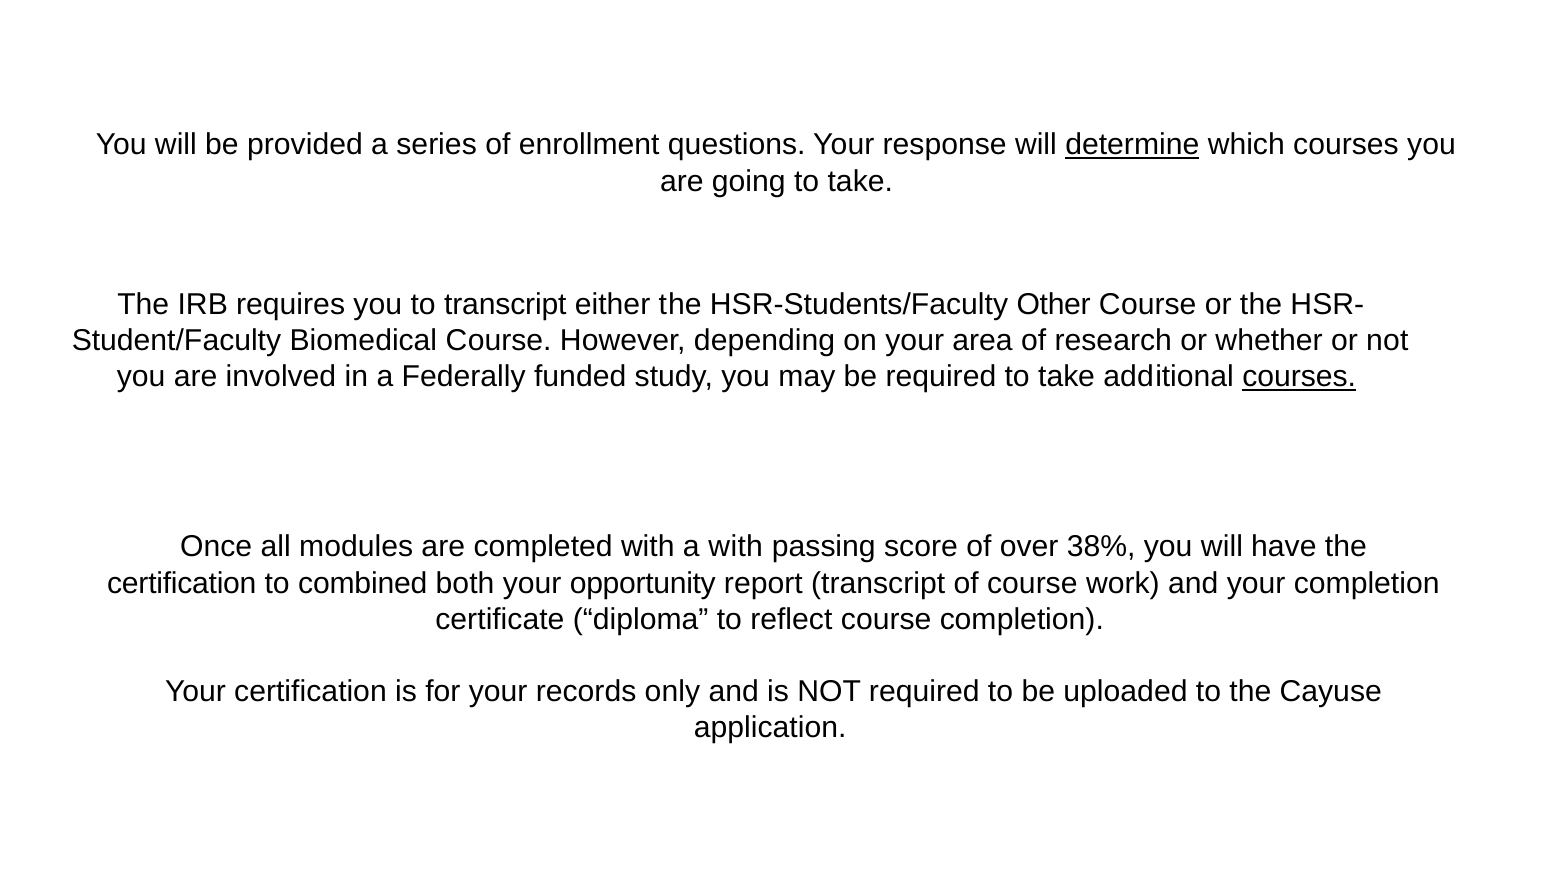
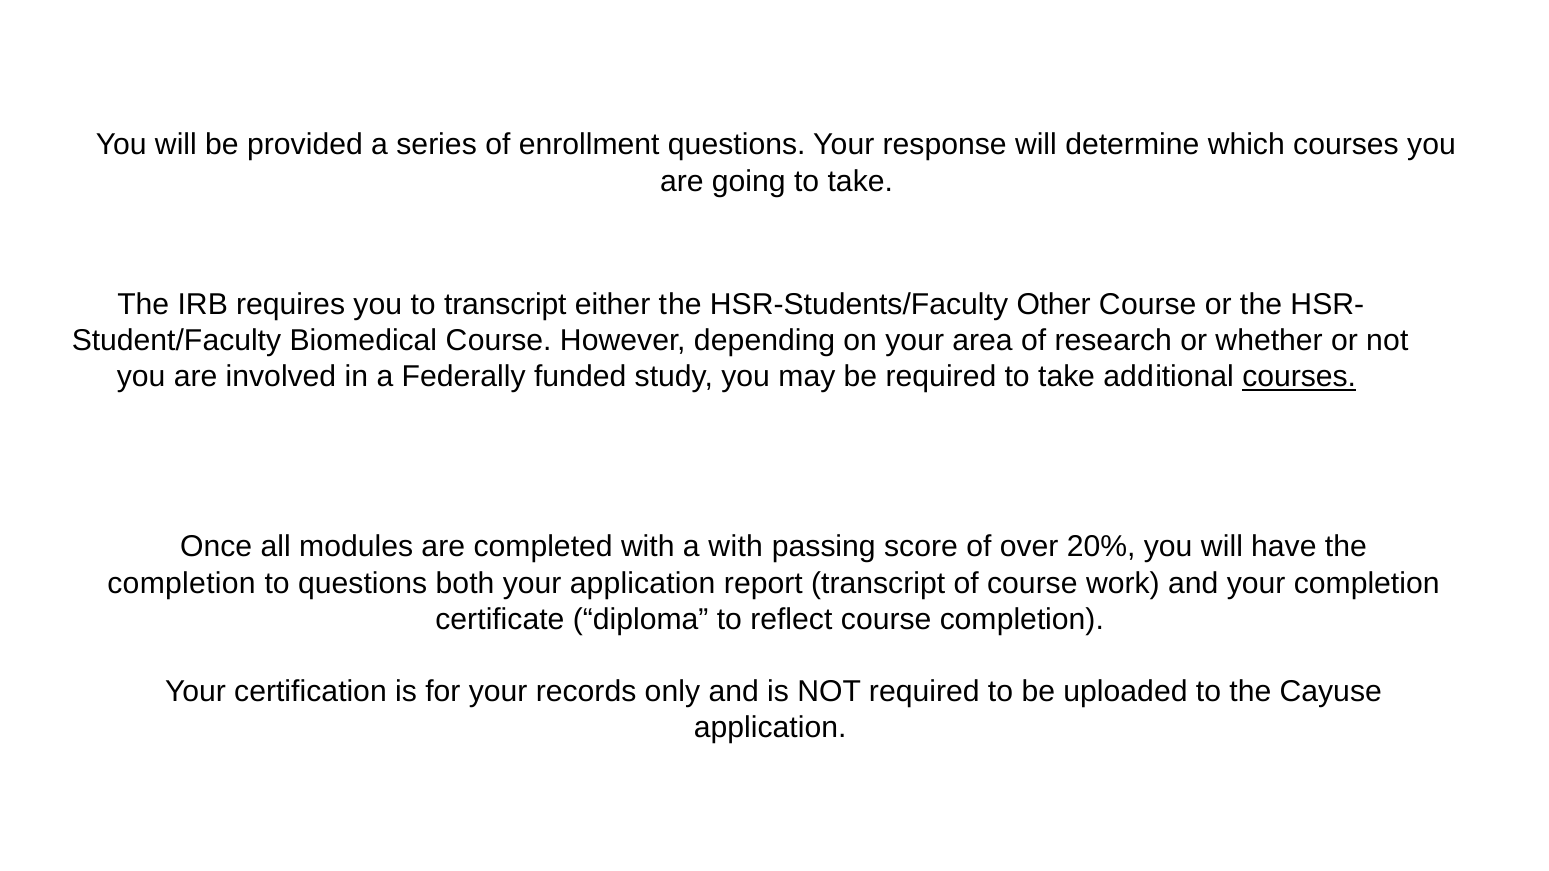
determine underline: present -> none (1132, 145)
38%: 38% -> 20% (1101, 547)
certification: certification -> completion (182, 583)
to combined: combined -> questions (363, 583)
your opportunity: opportunity -> application (643, 583)
